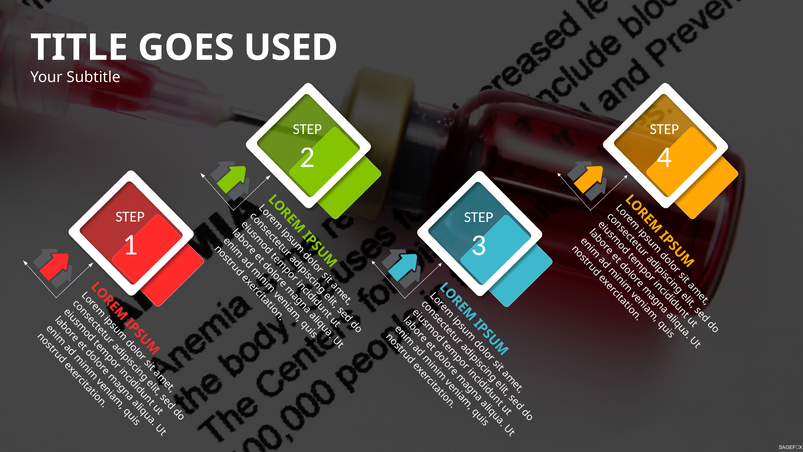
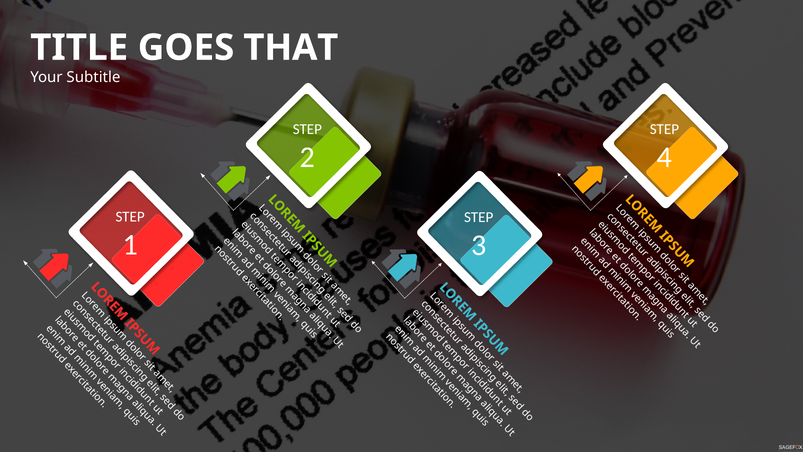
USED: USED -> THAT (291, 48)
